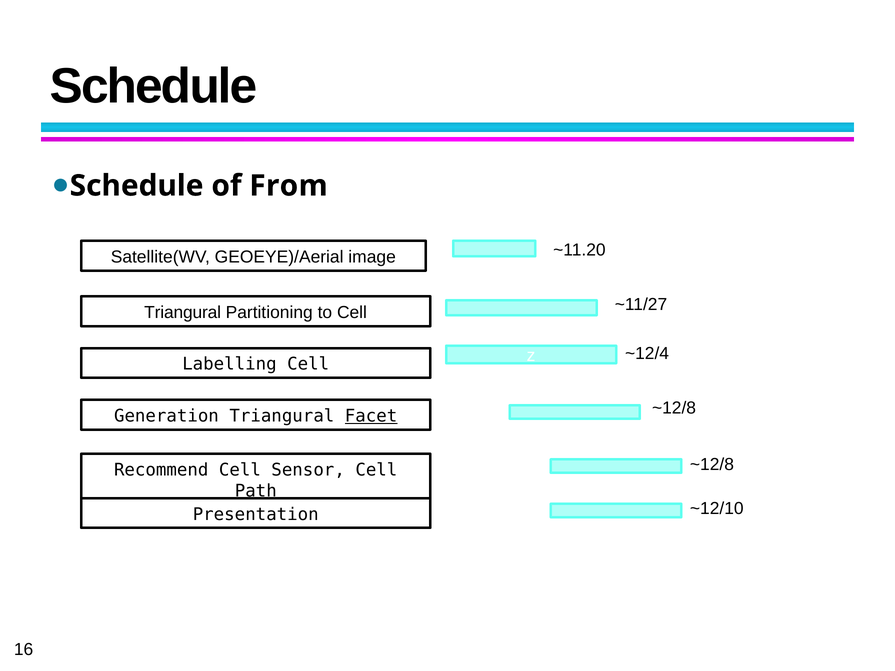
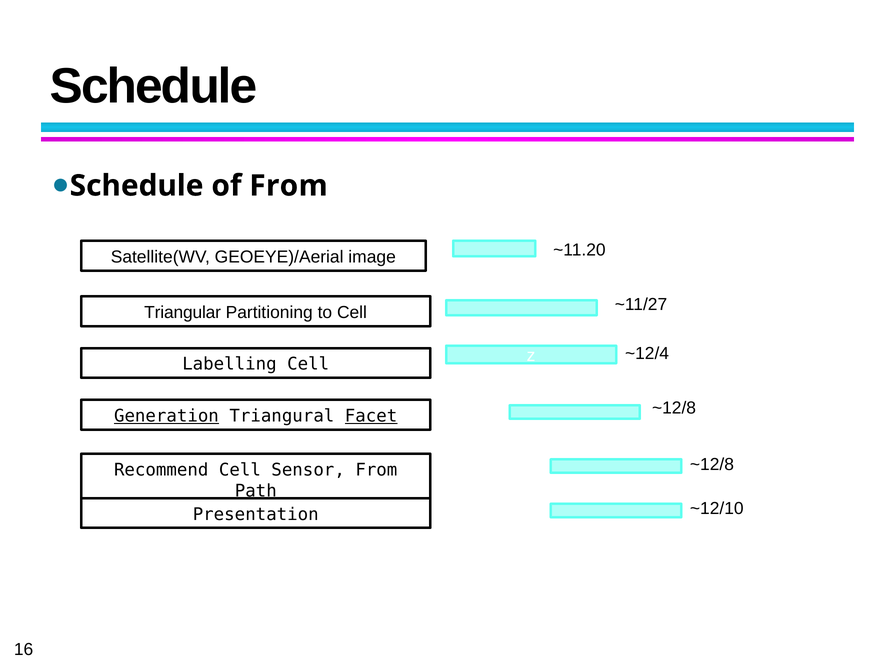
Triangural: Triangural -> Triangular (183, 313)
Generation underline: none -> present (166, 416)
Sensor Cell: Cell -> From (376, 470)
